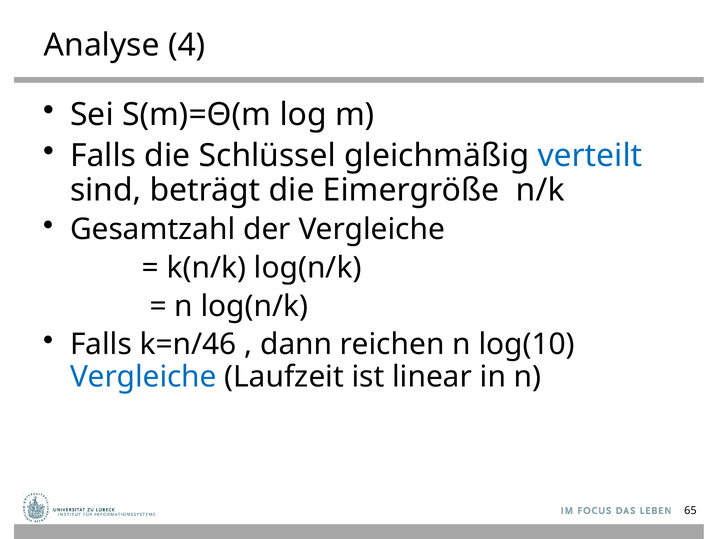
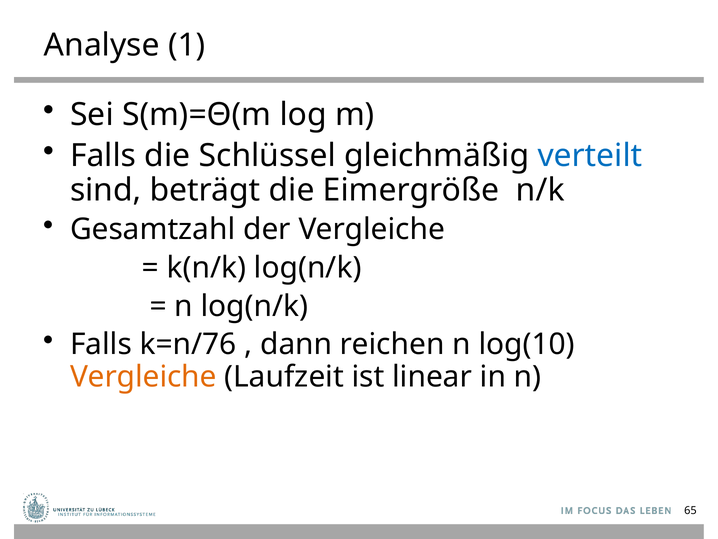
4: 4 -> 1 (187, 45)
k=n/46: k=n/46 -> k=n/76 (188, 344)
Vergleiche colour: blue -> orange (143, 377)
